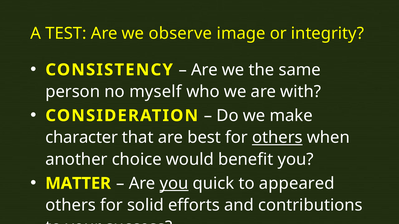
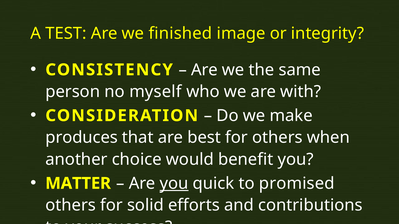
observe: observe -> finished (180, 34)
character: character -> produces (82, 138)
others underline: present -> none (277, 138)
appeared: appeared -> promised (297, 184)
